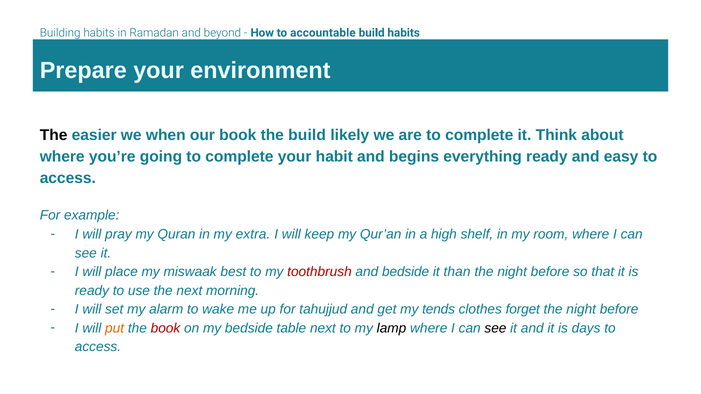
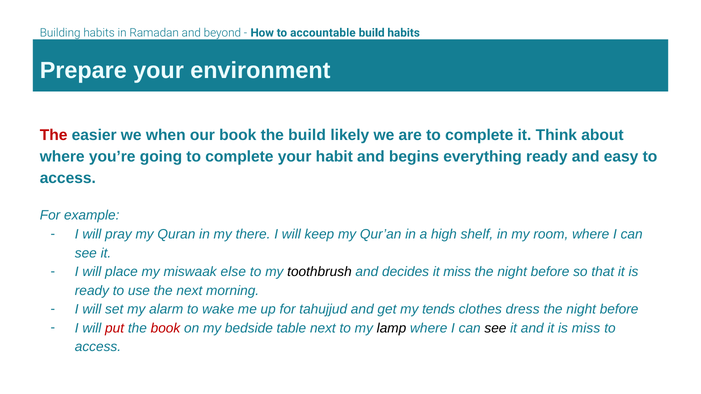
The colour: black -> red (54, 135)
extra: extra -> there (253, 234)
best: best -> else (233, 272)
toothbrush colour: red -> black (319, 272)
and bedside: bedside -> decides (406, 272)
it than: than -> miss (457, 272)
forget: forget -> dress (523, 310)
put colour: orange -> red (115, 328)
is days: days -> miss (586, 328)
